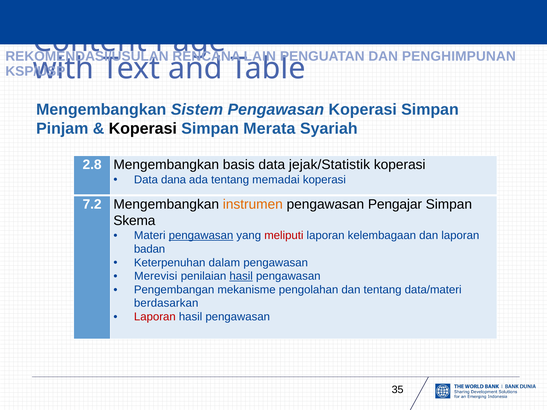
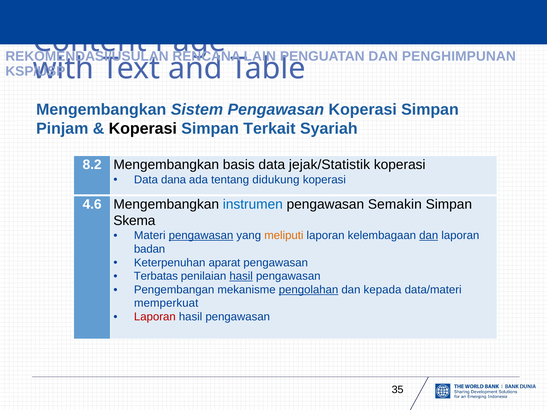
Merata: Merata -> Terkait (269, 129)
2.8: 2.8 -> 8.2 (92, 165)
memadai: memadai -> didukung (276, 180)
7.2: 7.2 -> 4.6 (92, 204)
instrumen colour: orange -> blue (253, 204)
Pengajar: Pengajar -> Semakin (395, 204)
meliputi colour: red -> orange (284, 236)
dan underline: none -> present (429, 236)
dalam: dalam -> aparat (224, 263)
Merevisi: Merevisi -> Terbatas (156, 276)
pengolahan underline: none -> present (309, 290)
dan tentang: tentang -> kepada (383, 290)
berdasarkan: berdasarkan -> memperkuat (166, 303)
